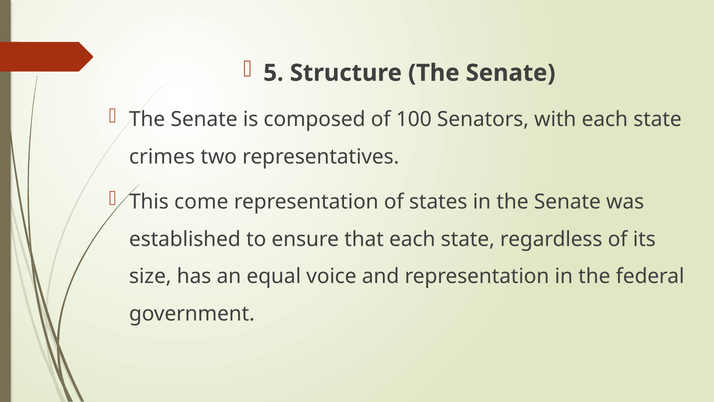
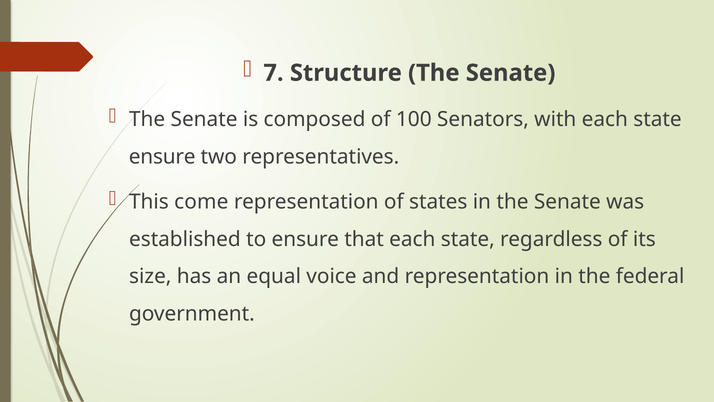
5: 5 -> 7 (274, 73)
crimes: crimes -> ensure (162, 157)
